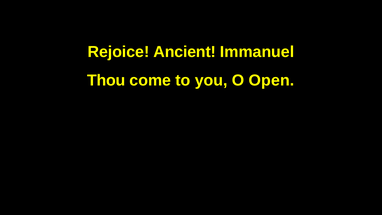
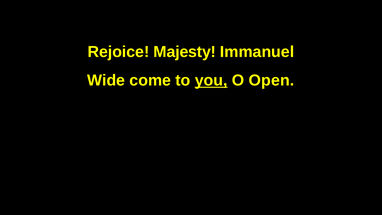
Ancient: Ancient -> Majesty (185, 52)
Thou: Thou -> Wide (106, 80)
you underline: none -> present (211, 80)
